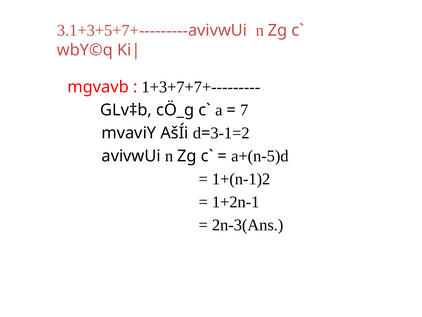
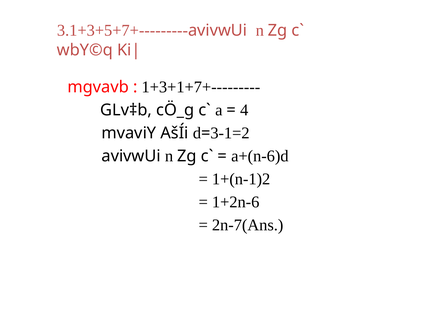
1+3+7+7+---------: 1+3+7+7+--------- -> 1+3+1+7+--------- (201, 87)
7: 7 -> 4 (244, 110)
a+(n-5)d: a+(n-5)d -> a+(n-6)d (260, 156)
1+2n-1: 1+2n-1 -> 1+2n-6 (236, 202)
2n-3(Ans: 2n-3(Ans -> 2n-7(Ans (248, 225)
